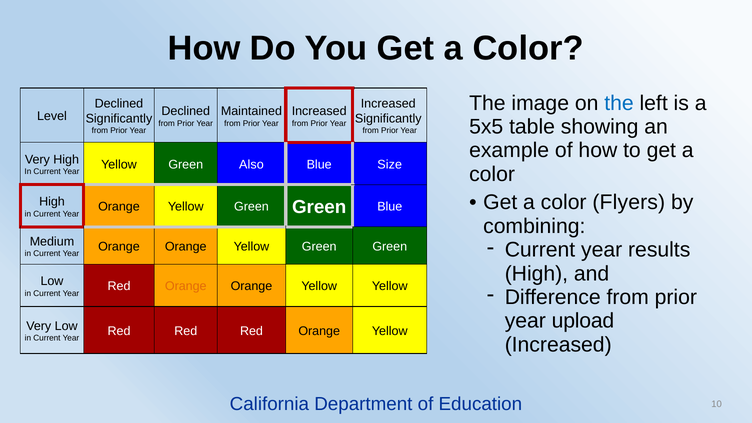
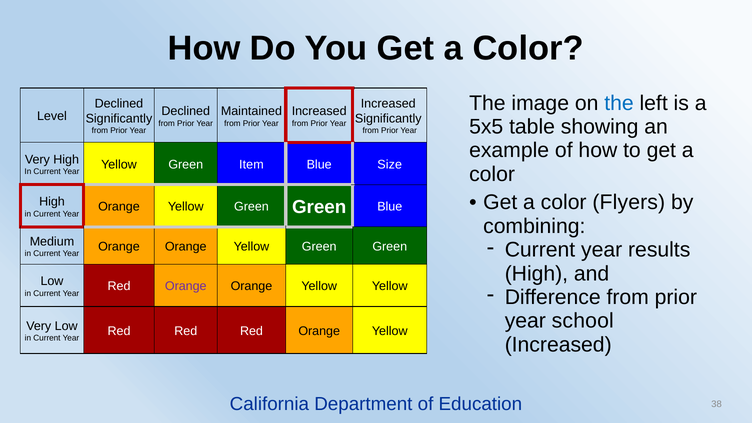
Also: Also -> Item (251, 164)
Orange colour: orange -> purple (186, 286)
upload: upload -> school (583, 321)
10: 10 -> 38 (717, 404)
